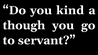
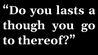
kind: kind -> lasts (70, 10)
servant: servant -> thereof (47, 40)
